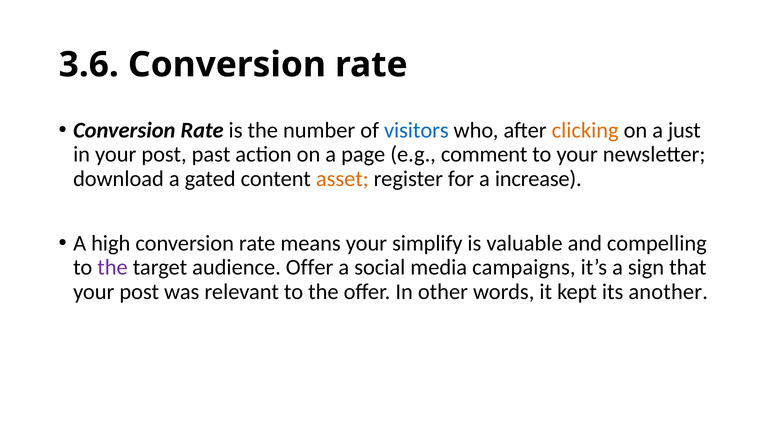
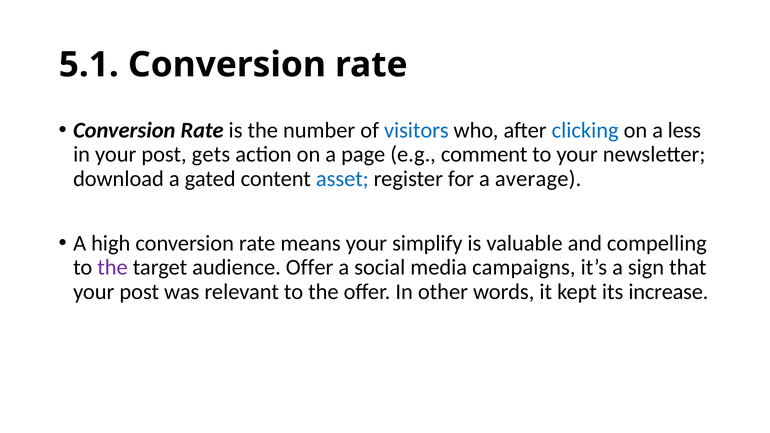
3.6: 3.6 -> 5.1 (89, 65)
clicking colour: orange -> blue (585, 130)
just: just -> less (684, 130)
past: past -> gets (211, 154)
asset colour: orange -> blue (342, 179)
increase: increase -> average (538, 179)
another: another -> increase (668, 292)
